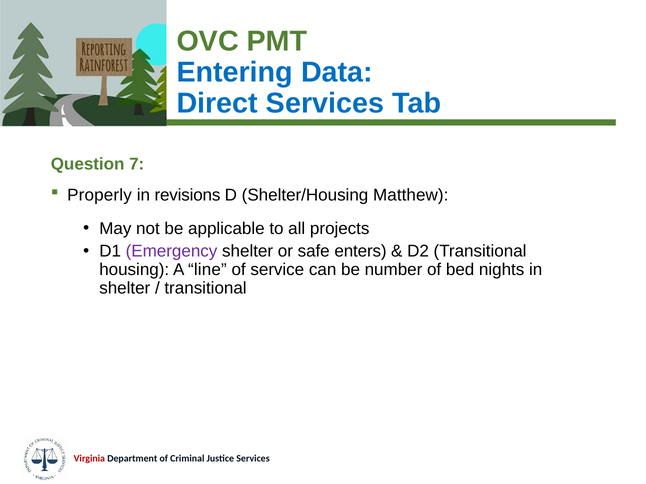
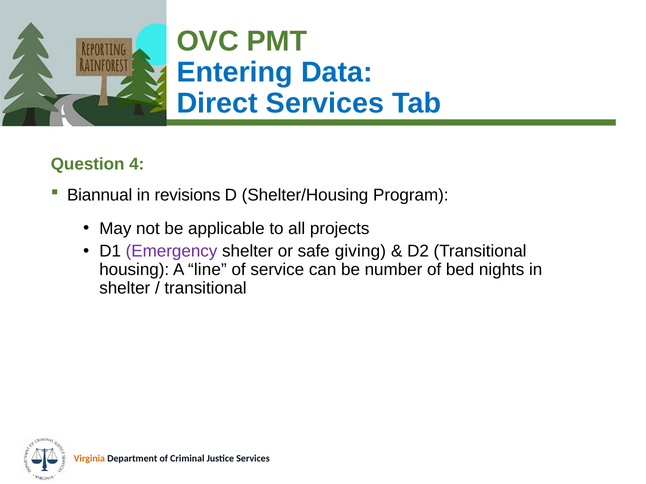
7: 7 -> 4 (137, 164)
Properly: Properly -> Biannual (100, 195)
Matthew: Matthew -> Program (411, 195)
enters: enters -> giving (360, 252)
Virginia colour: red -> orange (89, 459)
